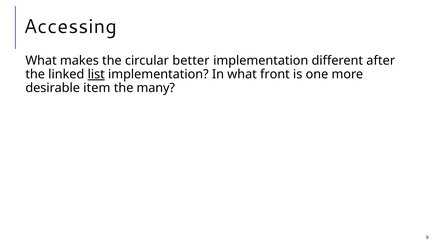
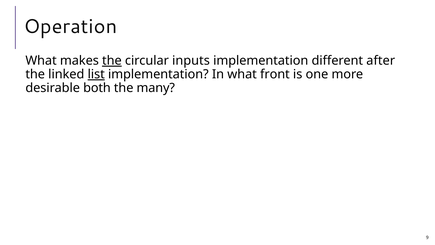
Accessing: Accessing -> Operation (70, 27)
the underline: none -> present (112, 61)
better: better -> inputs (191, 61)
item: item -> both (97, 88)
